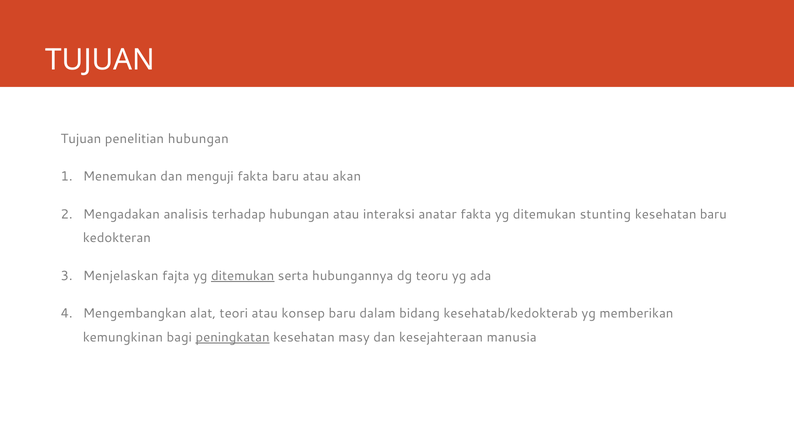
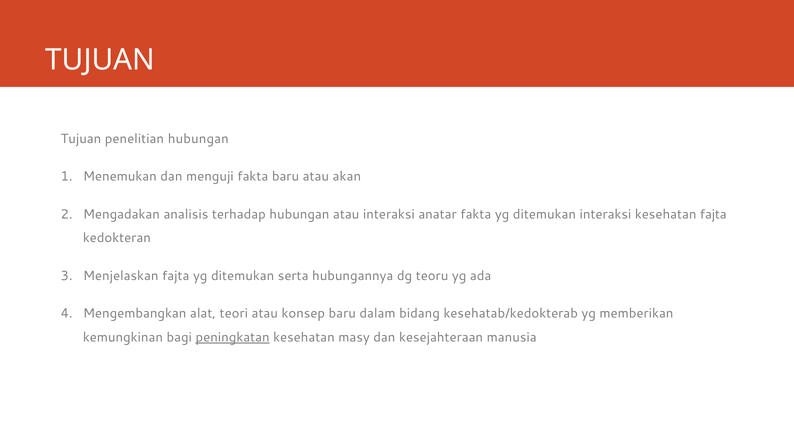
ditemukan stunting: stunting -> interaksi (605, 214)
kesehatan baru: baru -> fajta (713, 214)
ditemukan underline: present -> none (243, 275)
